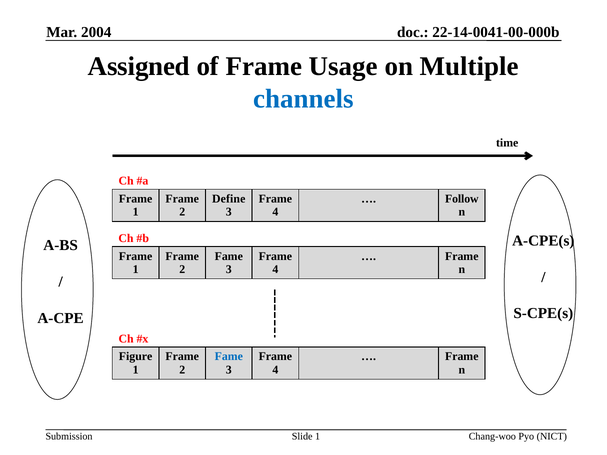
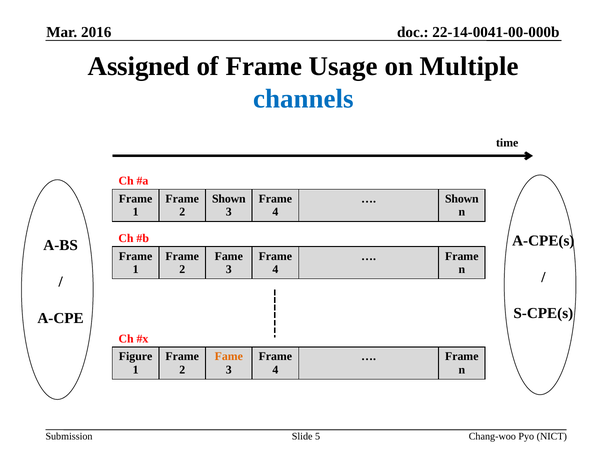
2004: 2004 -> 2016 (96, 32)
Define: Define -> Shown (229, 199)
Follow: Follow -> Shown (462, 199)
Fame colour: blue -> orange (229, 357)
Slide 1: 1 -> 5 (318, 437)
